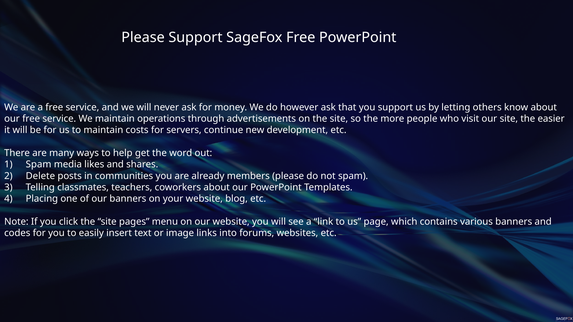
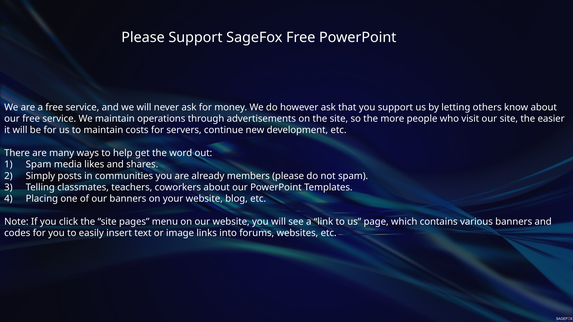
Delete: Delete -> Simply (40, 176)
